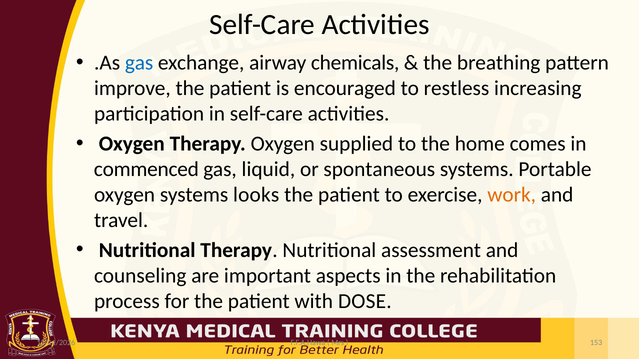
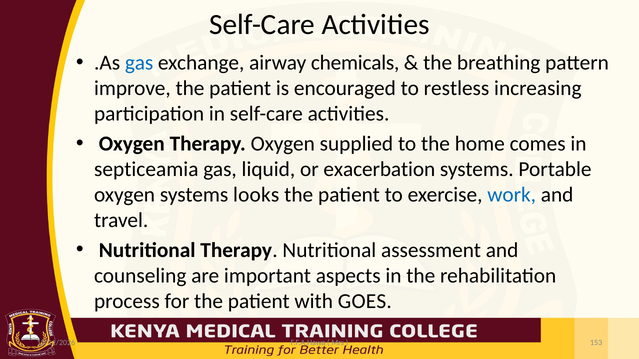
commenced: commenced -> septiceamia (146, 169)
spontaneous: spontaneous -> exacerbation (379, 169)
work colour: orange -> blue (512, 195)
DOSE: DOSE -> GOES (365, 301)
